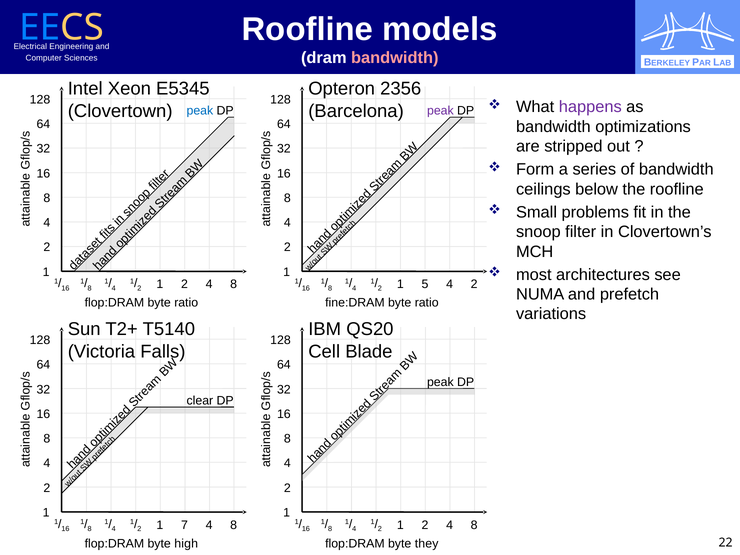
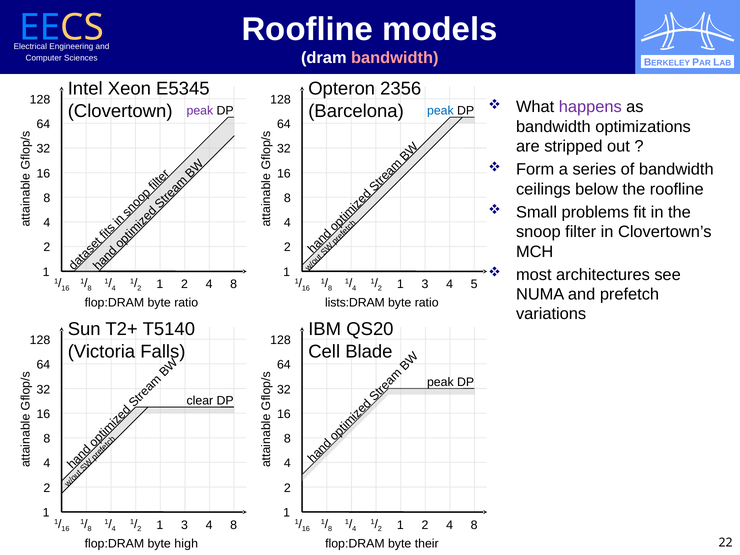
peak colour: blue -> purple (200, 111)
peak colour: purple -> blue (440, 111)
5: 5 -> 3 (425, 284)
4 2: 2 -> 5 (474, 284)
fine:DRAM: fine:DRAM -> lists:DRAM (355, 303)
7: 7 -> 3 (184, 525)
they: they -> their (427, 544)
